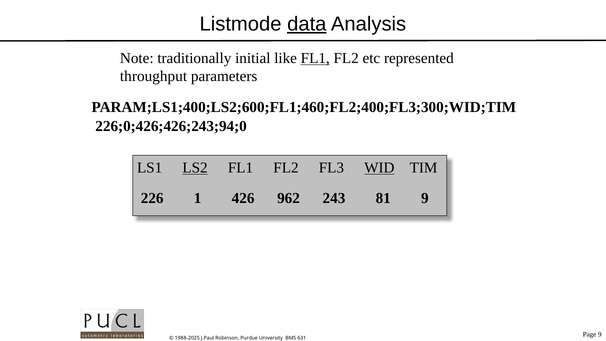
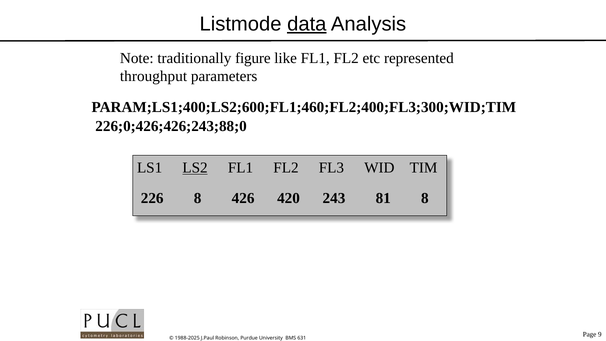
initial: initial -> figure (253, 58)
FL1 underline: present -> none (315, 58)
226;0;426;426;243;94;0: 226;0;426;426;243;94;0 -> 226;0;426;426;243;88;0 (171, 126)
WID underline: present -> none (379, 168)
226 1: 1 -> 8 (198, 198)
962: 962 -> 420 (289, 198)
81 9: 9 -> 8 (425, 198)
